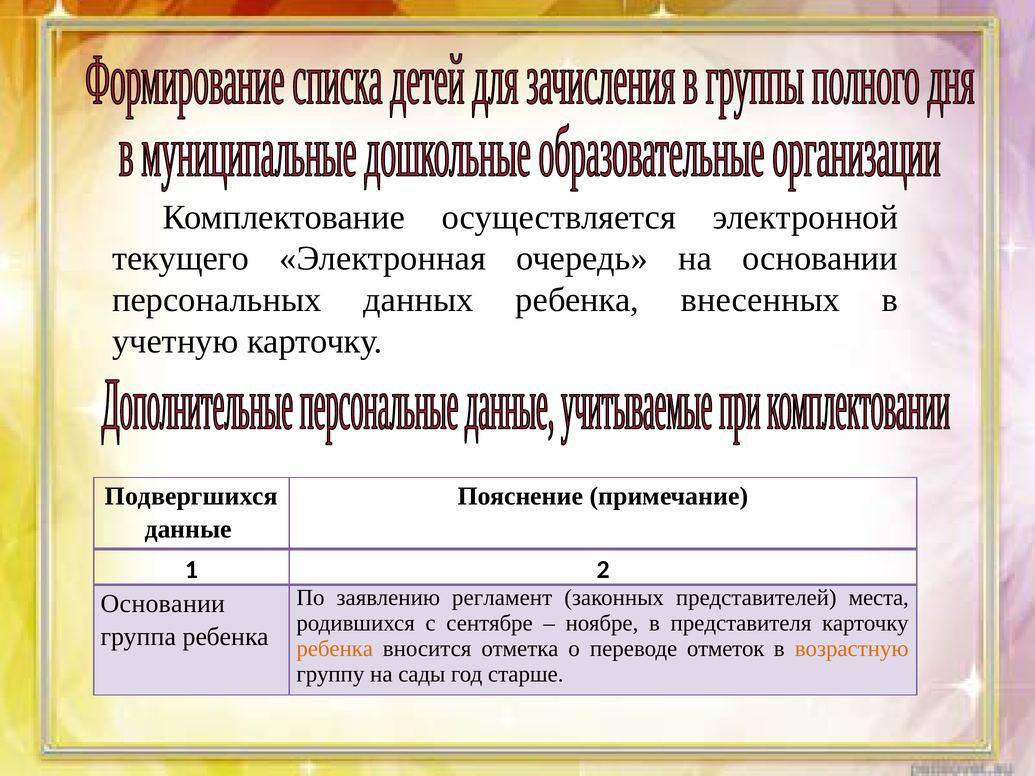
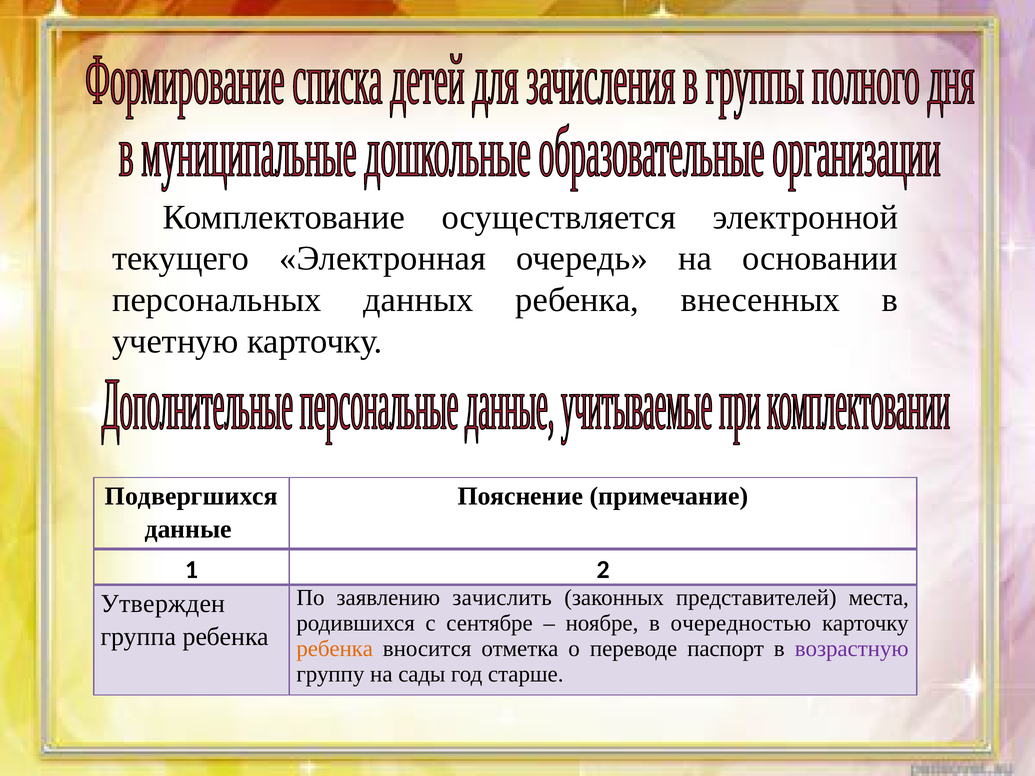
регламент: регламент -> зачислить (502, 598)
Основании: Основании -> Утвержден (163, 604)
представителя: представителя -> очередностью (741, 623)
отметок: отметок -> паспорт (726, 649)
возрастную colour: orange -> purple (852, 649)
